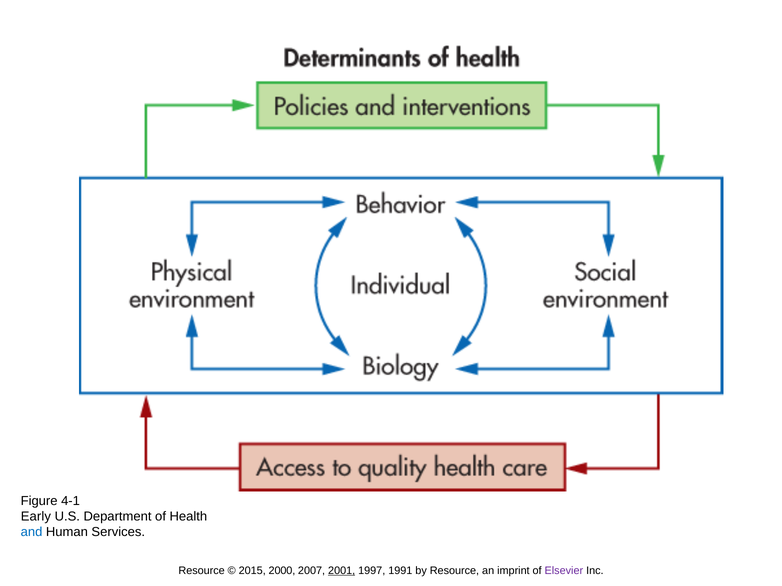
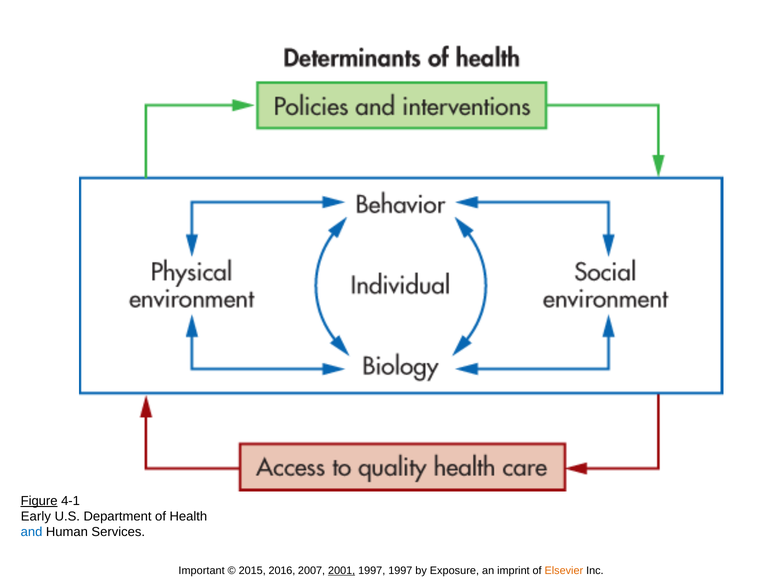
Figure underline: none -> present (39, 501)
Resource: Resource -> Important (202, 571)
2000: 2000 -> 2016 (282, 571)
1997 1991: 1991 -> 1997 (400, 571)
by Resource: Resource -> Exposure (454, 571)
Elsevier colour: purple -> orange (564, 571)
